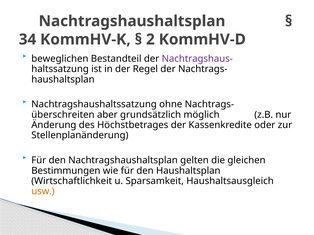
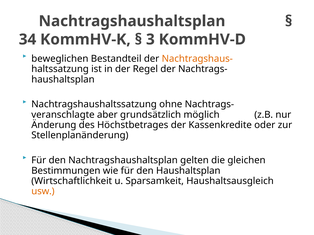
2: 2 -> 3 (150, 40)
Nachtragshaus- colour: purple -> orange (197, 59)
überschreiten: überschreiten -> veranschlagte (63, 115)
